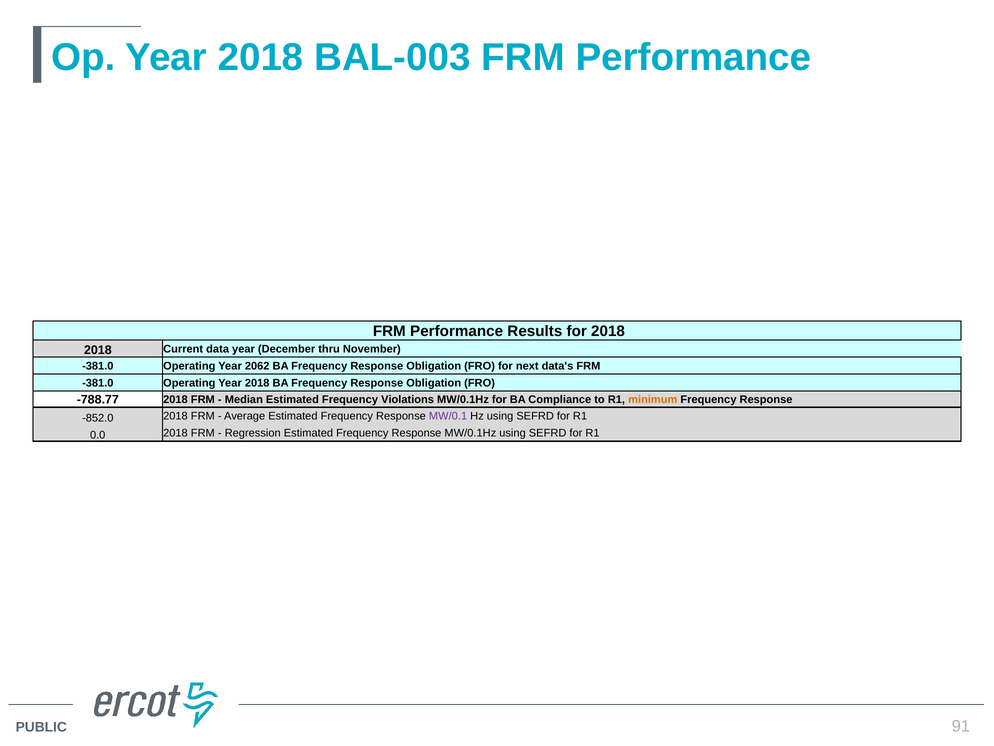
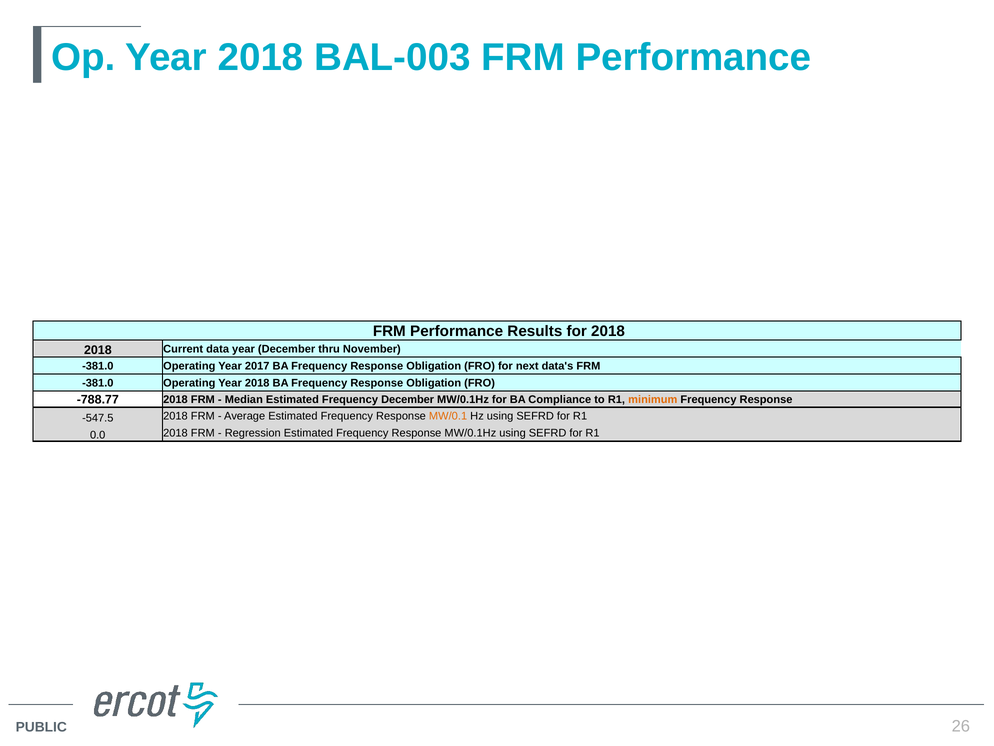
2062: 2062 -> 2017 (257, 366)
Frequency Violations: Violations -> December (408, 399)
-852.0: -852.0 -> -547.5 (98, 418)
MW/0.1 colour: purple -> orange (448, 416)
91: 91 -> 26 (961, 726)
